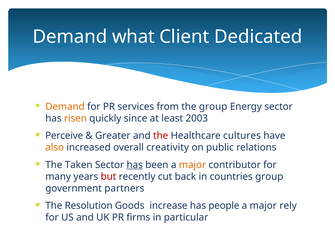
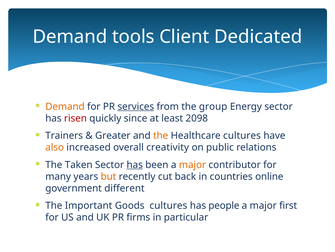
what: what -> tools (133, 37)
services underline: none -> present (136, 106)
risen colour: orange -> red (75, 118)
2003: 2003 -> 2098 (197, 118)
Perceive: Perceive -> Trainers (64, 135)
the colour: red -> orange (161, 135)
but colour: red -> orange (108, 176)
countries group: group -> online (269, 176)
partners: partners -> different (124, 188)
Resolution: Resolution -> Important (89, 205)
Goods increase: increase -> cultures (168, 205)
rely: rely -> first (288, 205)
